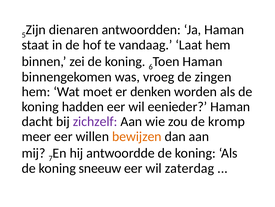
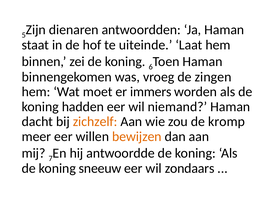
vandaag: vandaag -> uiteinde (146, 45)
denken: denken -> immers (151, 91)
eenieder: eenieder -> niemand (177, 106)
zichzelf colour: purple -> orange (95, 121)
zaterdag: zaterdag -> zondaars (190, 168)
